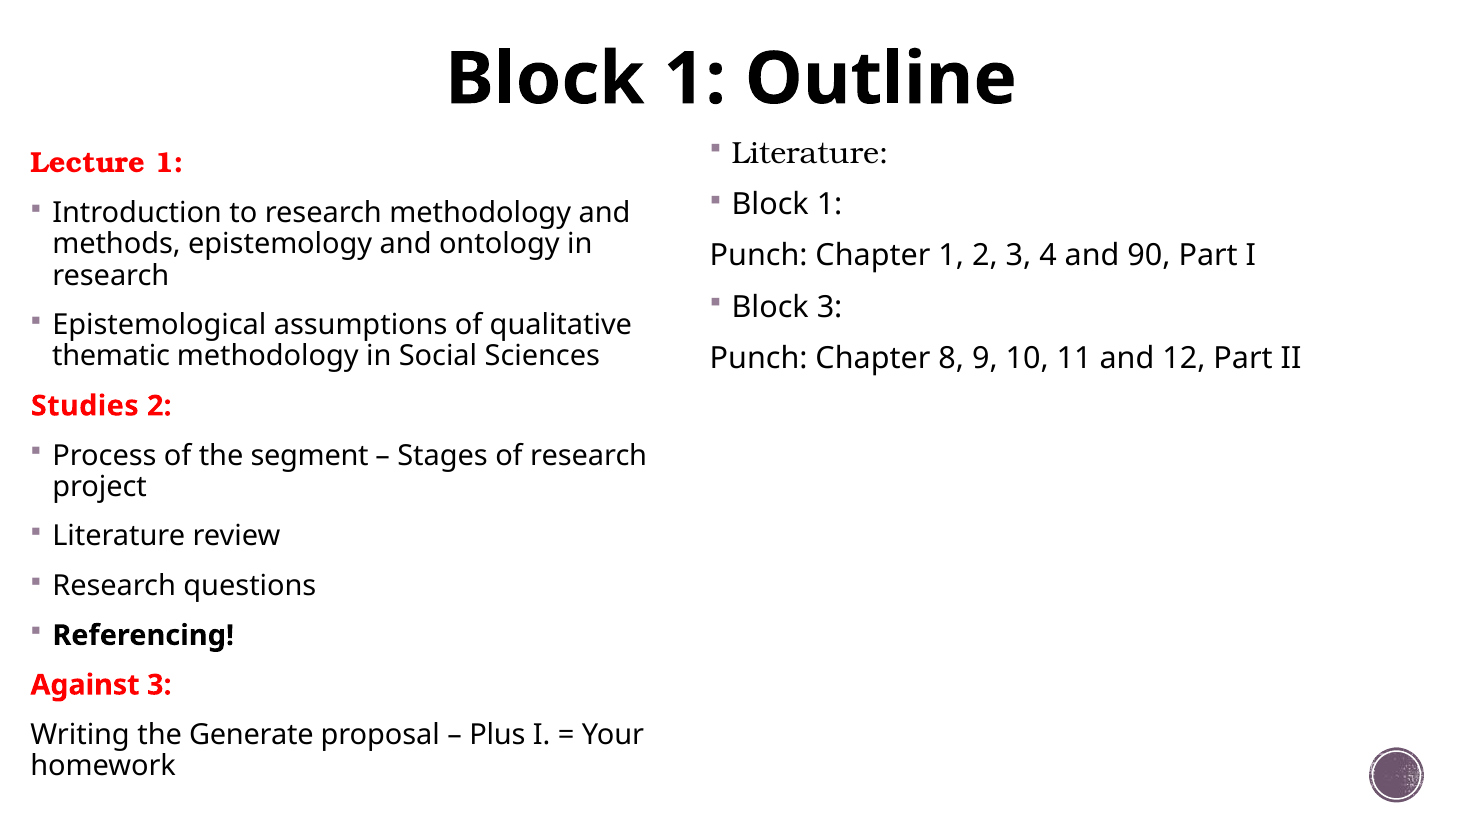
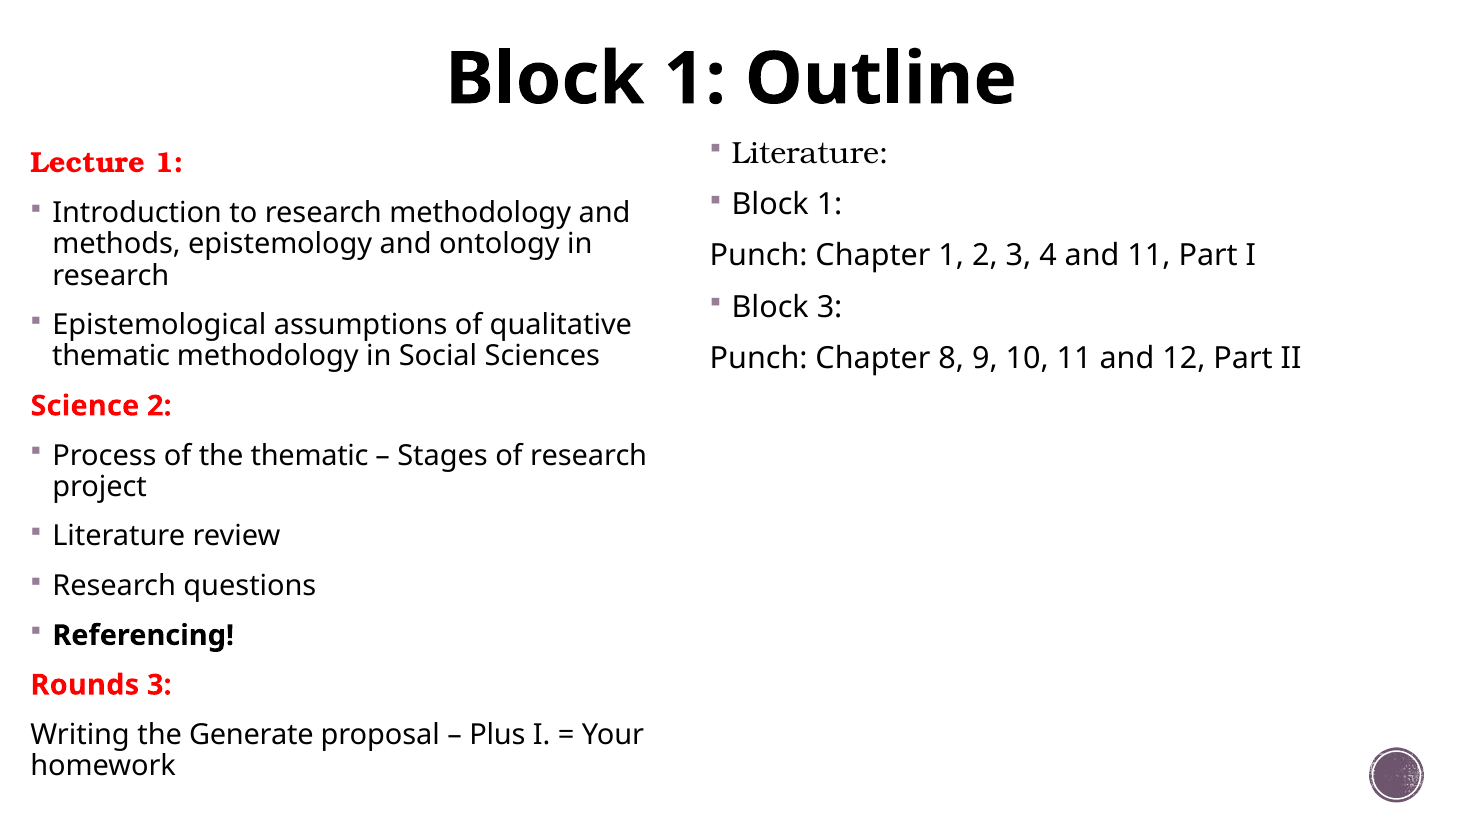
and 90: 90 -> 11 (1149, 256)
Studies: Studies -> Science (85, 406)
the segment: segment -> thematic (310, 456)
Against: Against -> Rounds (85, 685)
